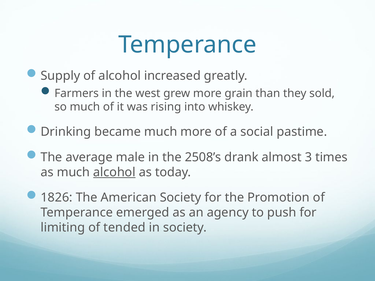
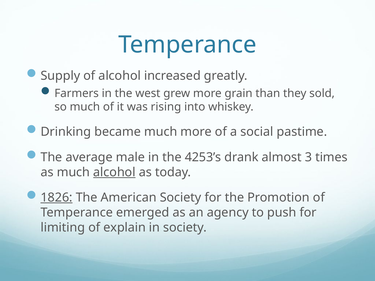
2508’s: 2508’s -> 4253’s (203, 157)
1826 underline: none -> present (57, 198)
tended: tended -> explain (125, 228)
